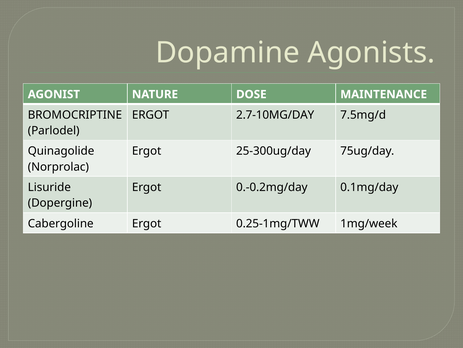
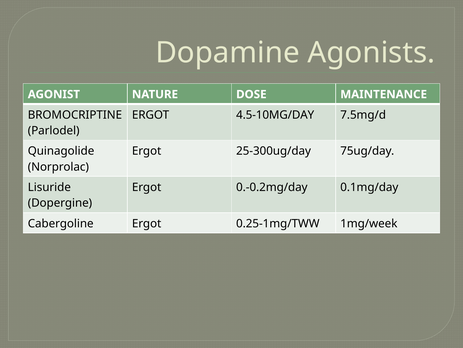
2.7-10MG/DAY: 2.7-10MG/DAY -> 4.5-10MG/DAY (275, 115)
